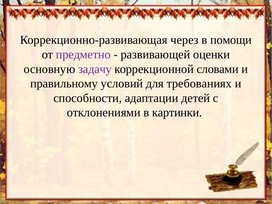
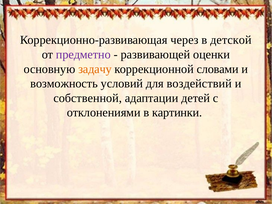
помощи: помощи -> детской (231, 40)
задачу colour: purple -> orange (95, 69)
правильному: правильному -> возможность (64, 84)
требованиях: требованиях -> воздействий (199, 84)
способности: способности -> собственной (88, 98)
